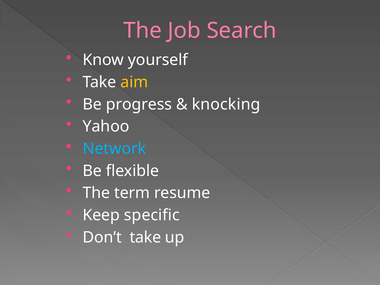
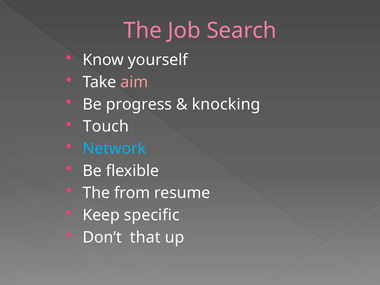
aim colour: yellow -> pink (134, 82)
Yahoo: Yahoo -> Touch (106, 126)
term: term -> from (132, 193)
Don’t take: take -> that (145, 237)
